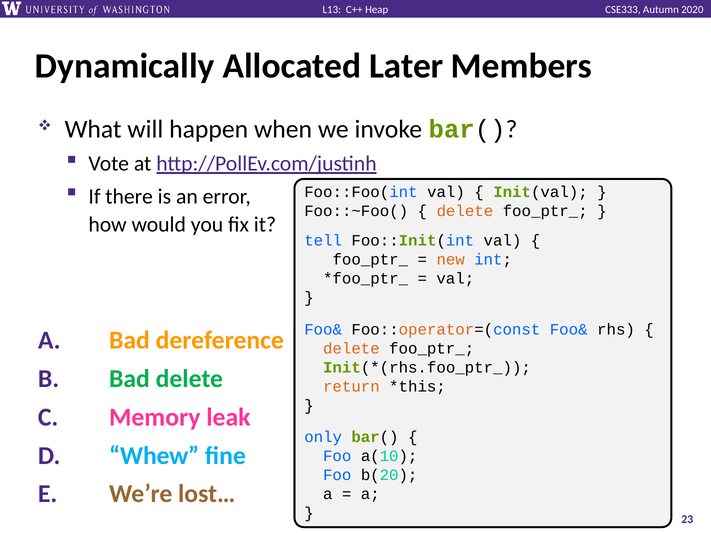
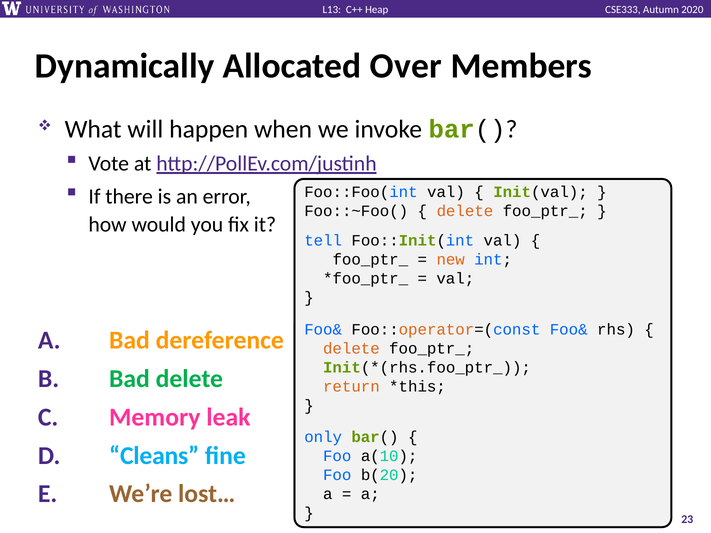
Later: Later -> Over (406, 66)
Whew: Whew -> Cleans (154, 456)
